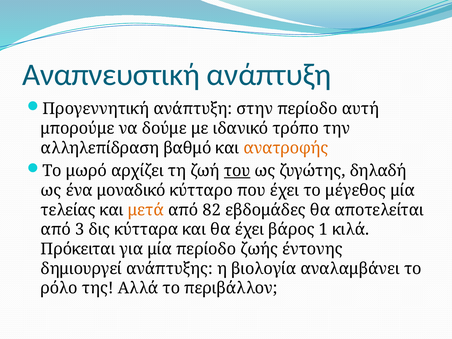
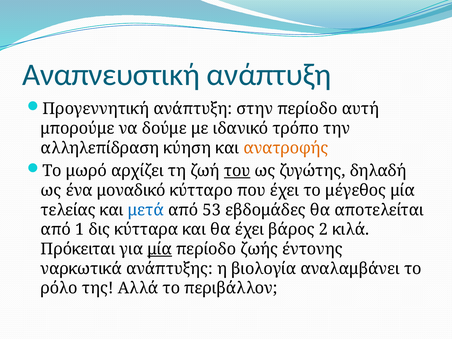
βαθμό: βαθμό -> κύηση (187, 148)
μετά colour: orange -> blue (146, 210)
82: 82 -> 53 (212, 210)
3: 3 -> 1 (80, 230)
1: 1 -> 2 (323, 230)
μία underline: none -> present (160, 249)
δημιουργεί: δημιουργεί -> ναρκωτικά (81, 269)
